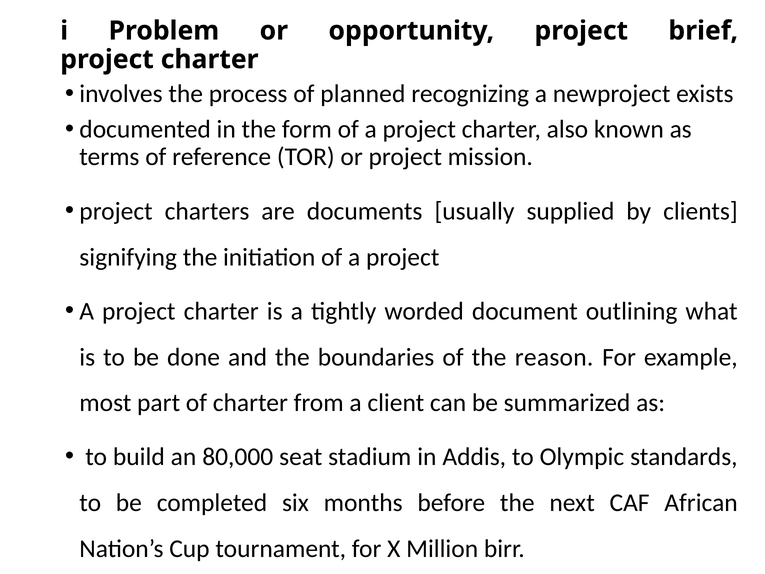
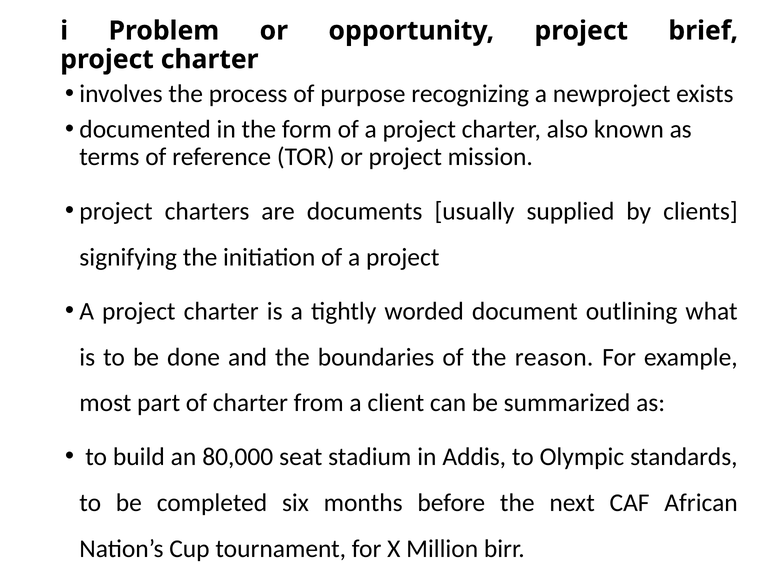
planned: planned -> purpose (363, 94)
